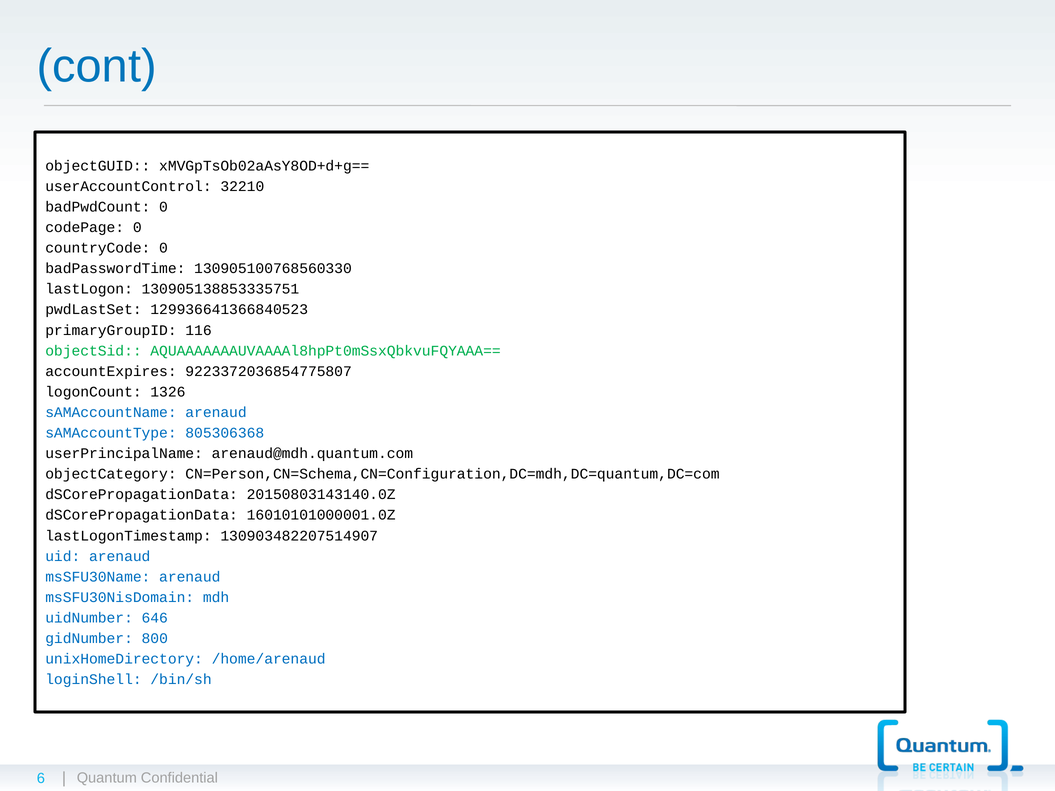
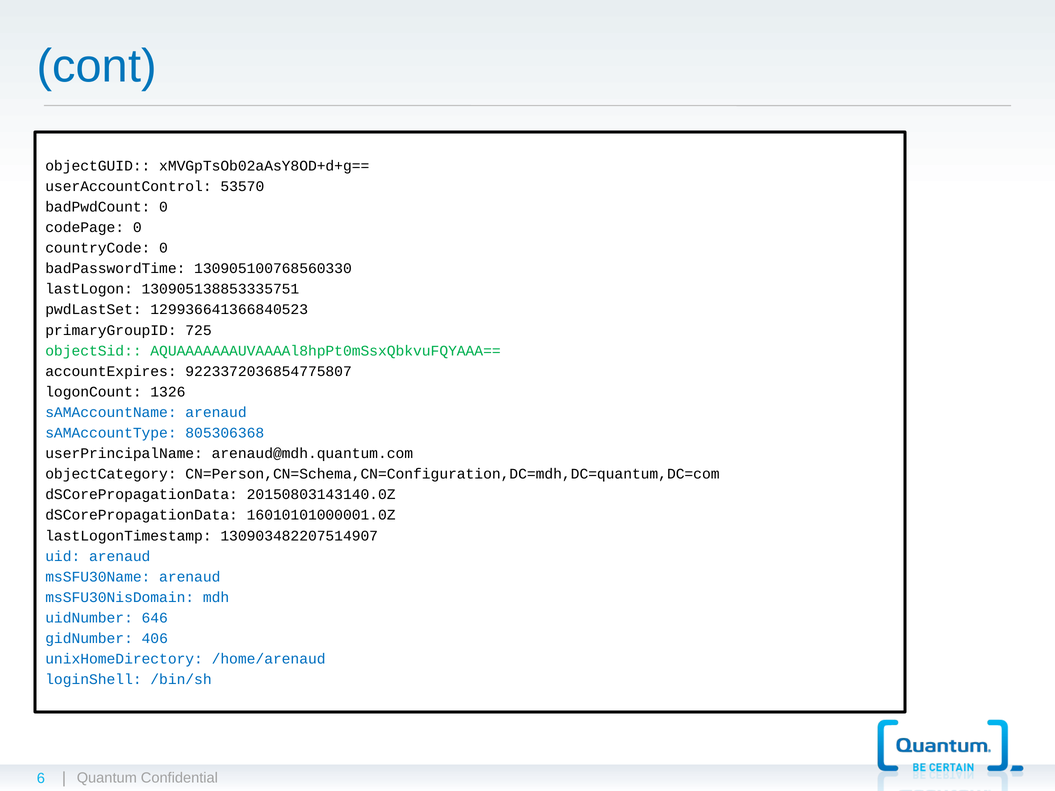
32210: 32210 -> 53570 (242, 186)
116: 116 -> 725 (199, 330)
800: 800 -> 406 (155, 639)
